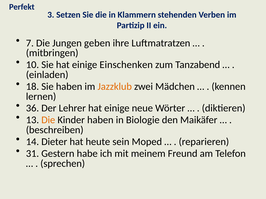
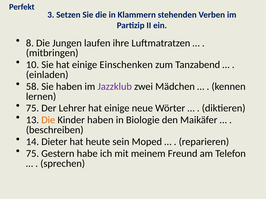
7: 7 -> 8 (30, 43)
geben: geben -> laufen (97, 43)
18: 18 -> 58 (32, 87)
Jazzklub colour: orange -> purple (115, 87)
36: 36 -> 75 (32, 108)
31: 31 -> 75 (32, 154)
